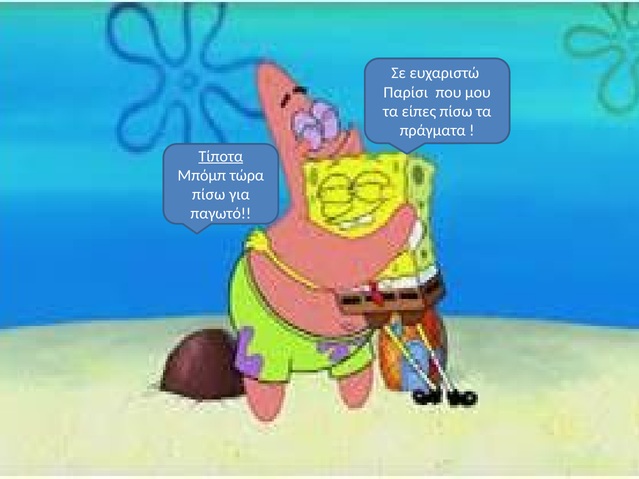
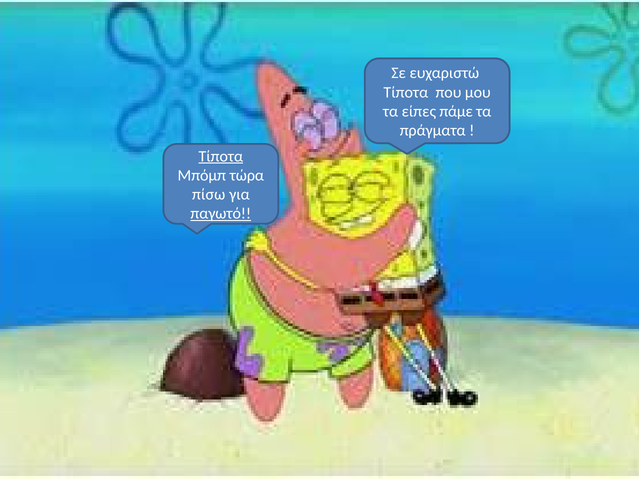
Παρίσι: Παρίσι -> Τίποτα (406, 92)
είπες πίσω: πίσω -> πάμε (456, 112)
παγωτό underline: none -> present (221, 214)
